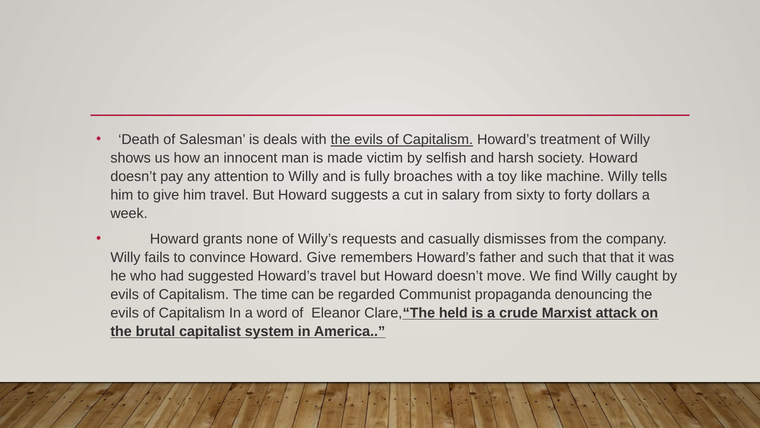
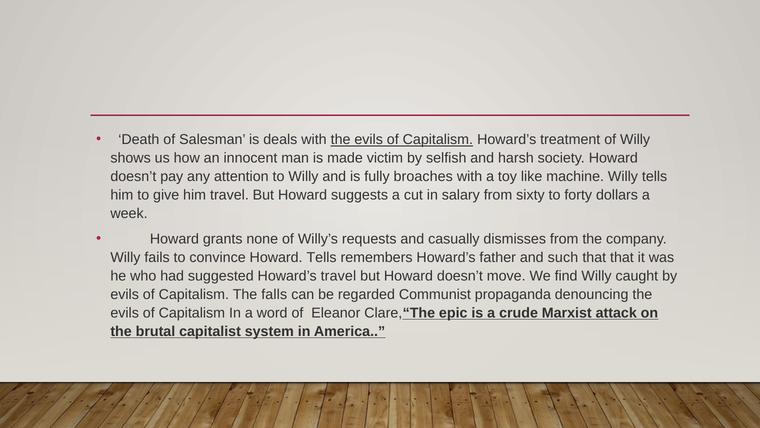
Howard Give: Give -> Tells (322, 257)
time: time -> falls (274, 294)
held: held -> epic (453, 313)
